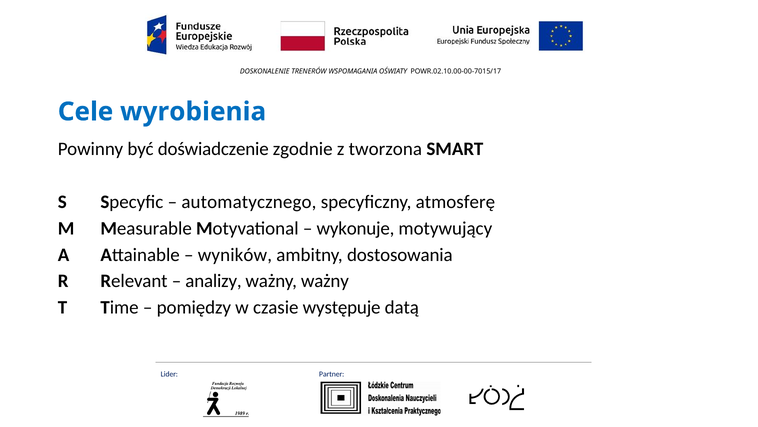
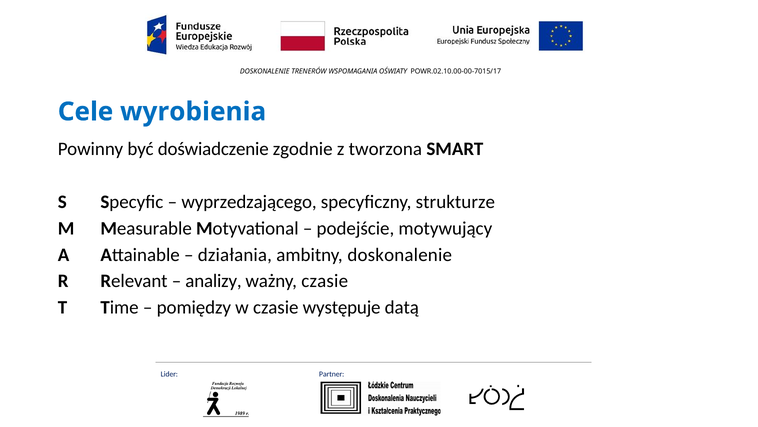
automatycznego: automatycznego -> wyprzedzającego (249, 202)
atmosferę: atmosferę -> strukturze (455, 202)
wykonuje: wykonuje -> podejście (355, 228)
wyników: wyników -> działania (235, 254)
ambitny dostosowania: dostosowania -> doskonalenie (400, 254)
ważny ważny: ważny -> czasie (325, 281)
